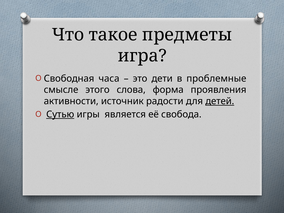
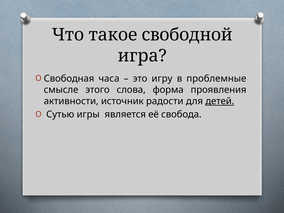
предметы: предметы -> свободной (187, 35)
дети: дети -> игру (162, 78)
Сутью underline: present -> none (60, 114)
